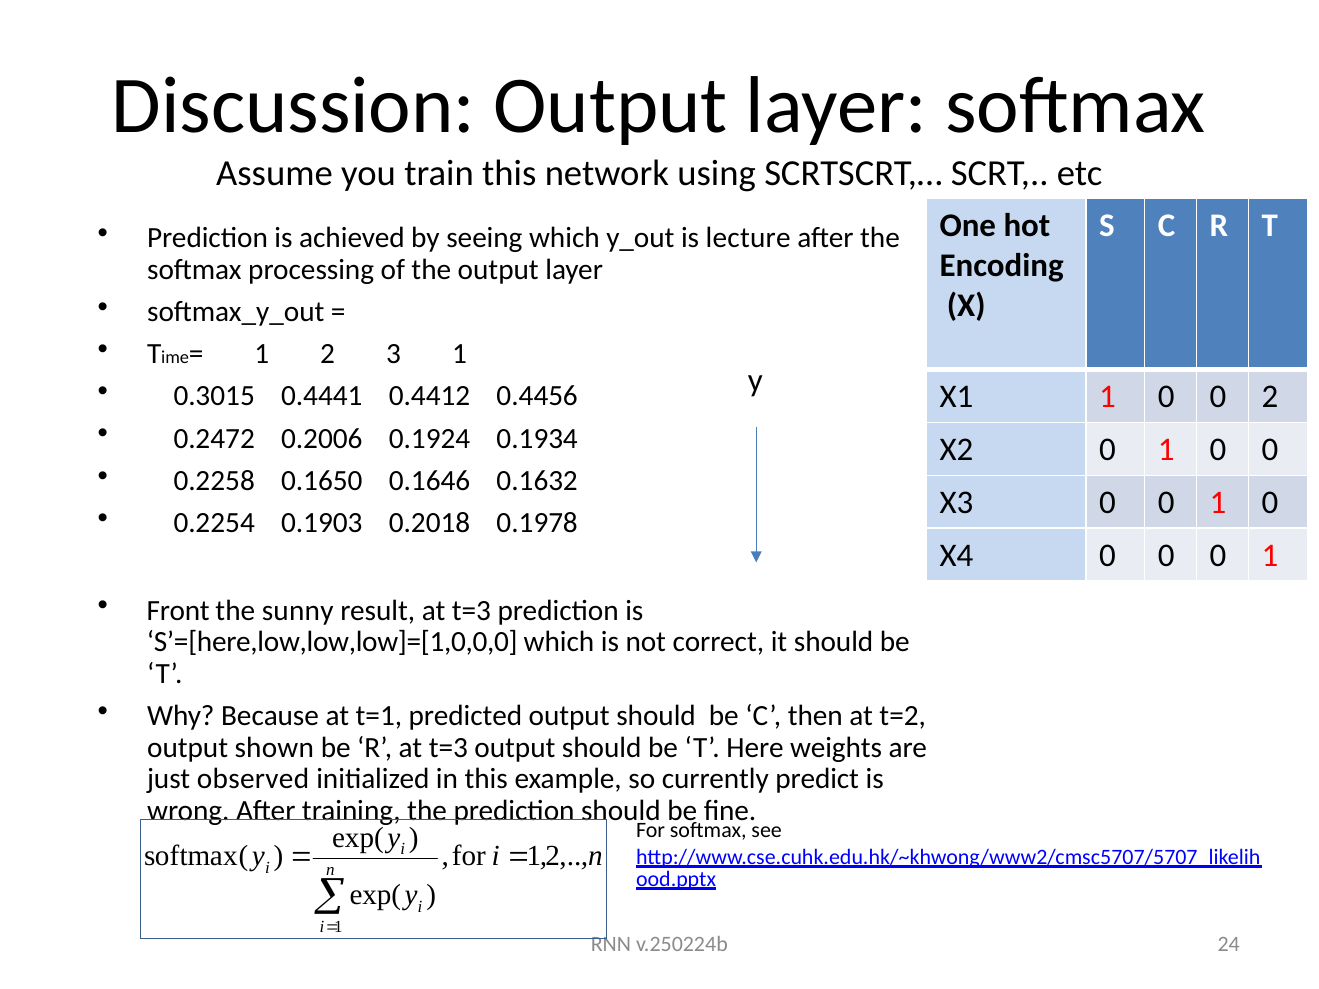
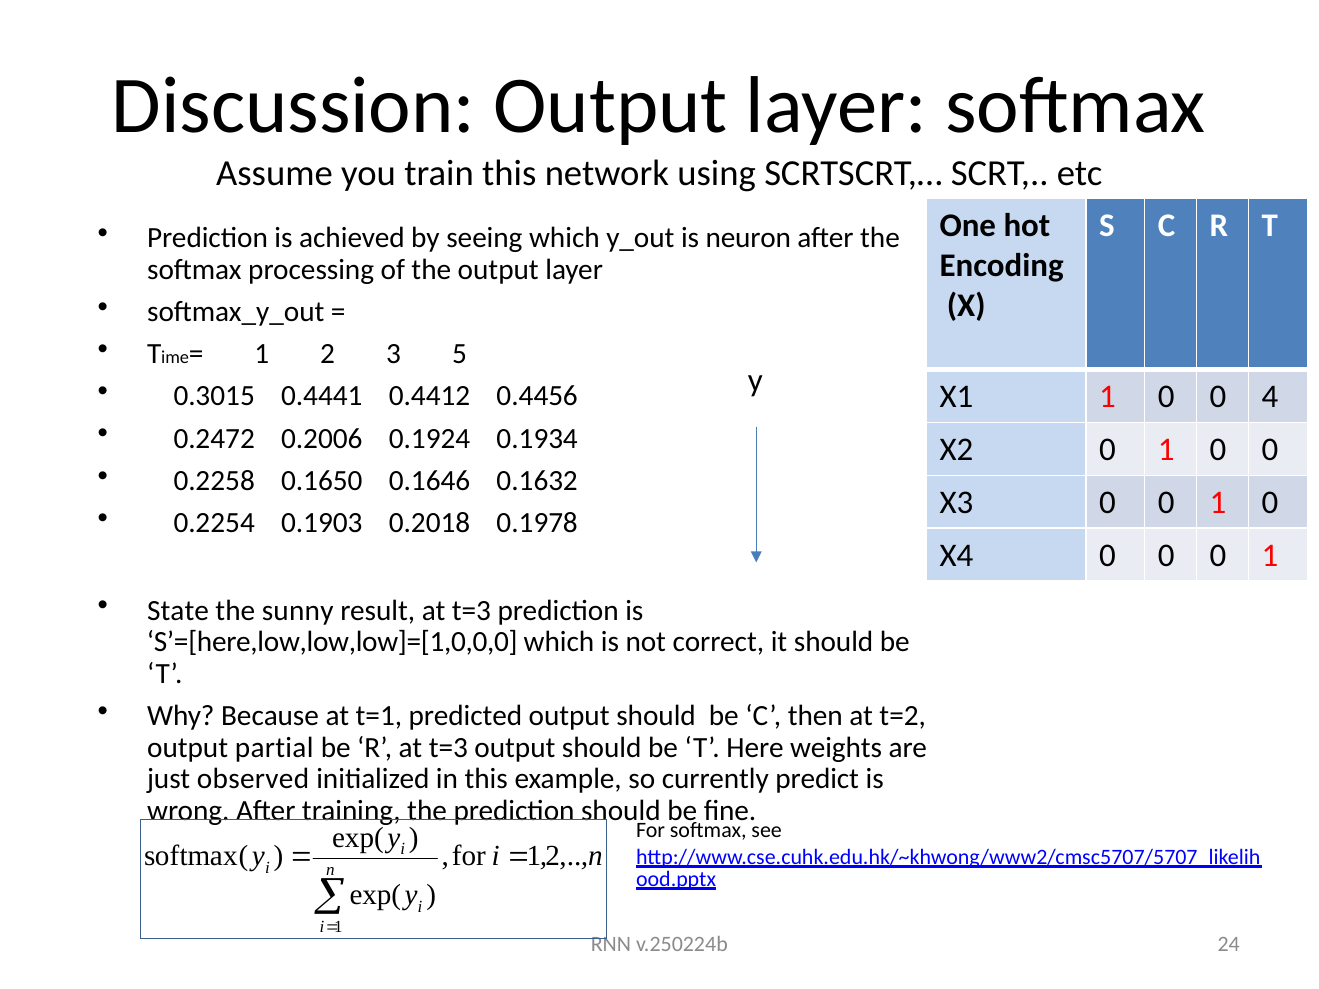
lecture: lecture -> neuron (748, 238)
3 1: 1 -> 5 (460, 354)
0 2: 2 -> 4 (1270, 397)
Front: Front -> State (178, 611)
shown: shown -> partial (274, 748)
